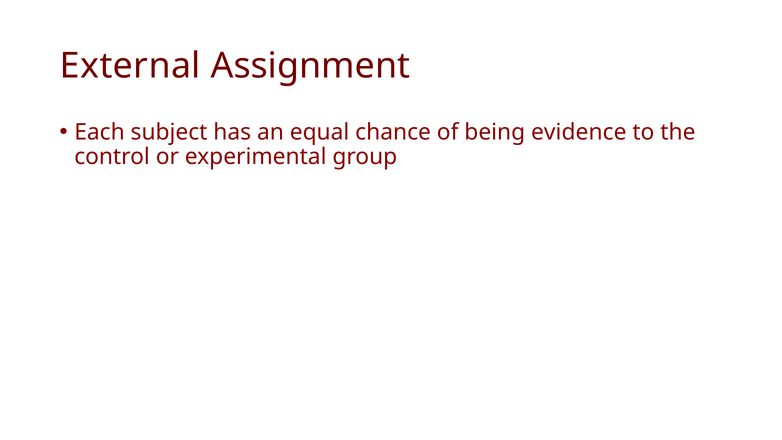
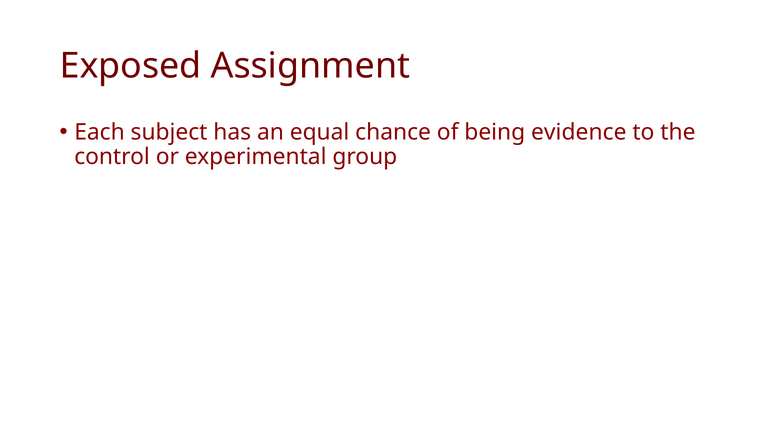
External: External -> Exposed (131, 66)
